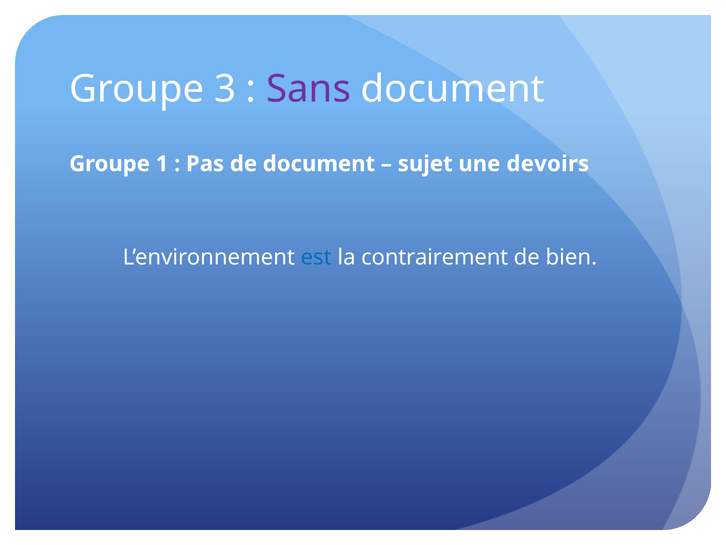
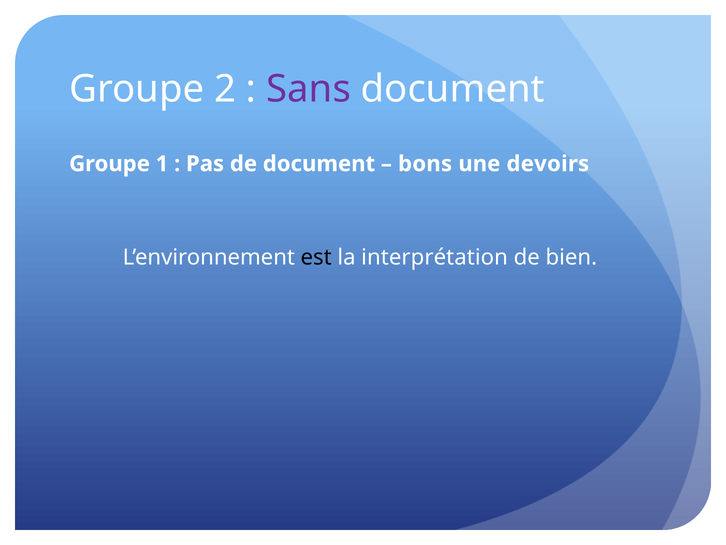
3: 3 -> 2 (225, 89)
sujet: sujet -> bons (425, 164)
est colour: blue -> black (316, 257)
contrairement: contrairement -> interprétation (435, 257)
